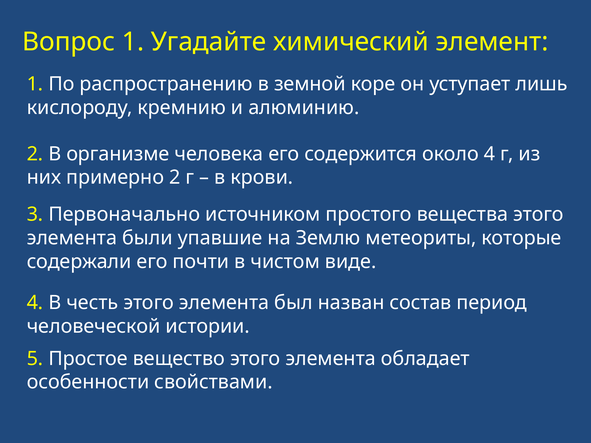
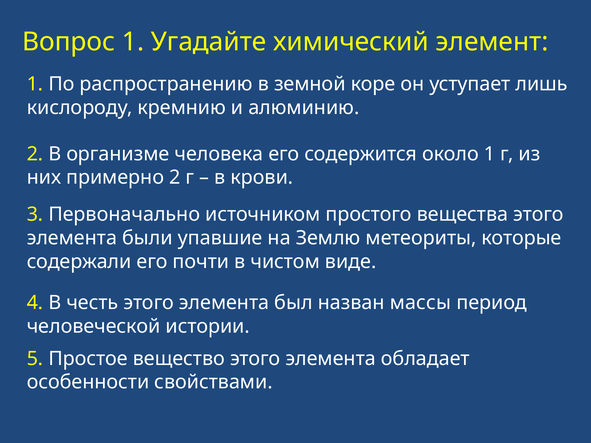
около 4: 4 -> 1 (489, 154)
состав: состав -> массы (420, 303)
